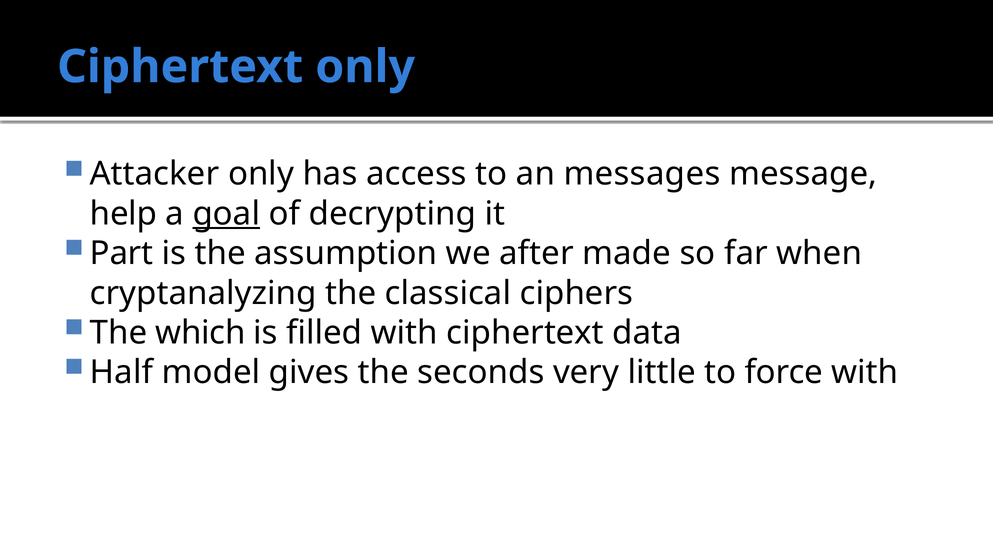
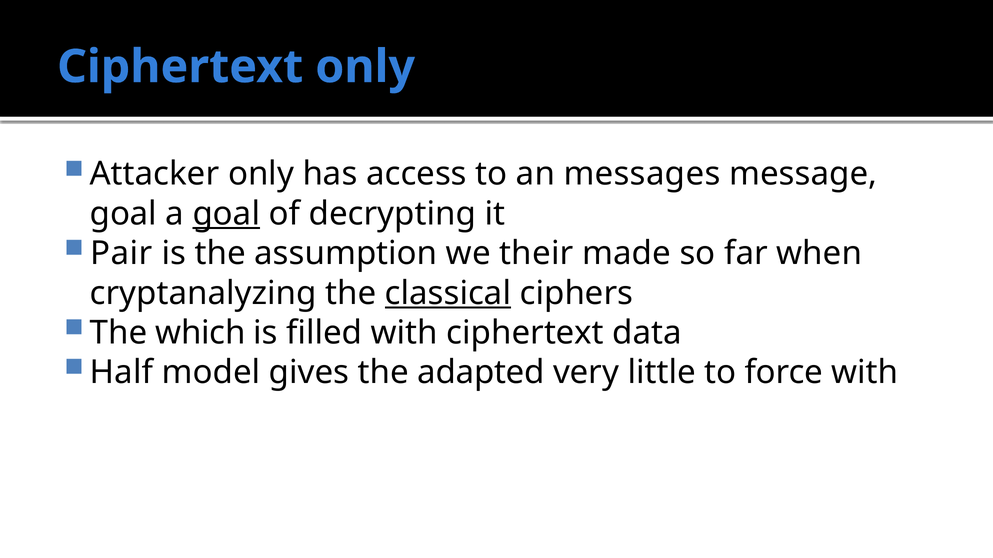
help: help -> goal (123, 214)
Part: Part -> Pair (121, 254)
after: after -> their (536, 254)
classical underline: none -> present (448, 293)
seconds: seconds -> adapted (481, 373)
